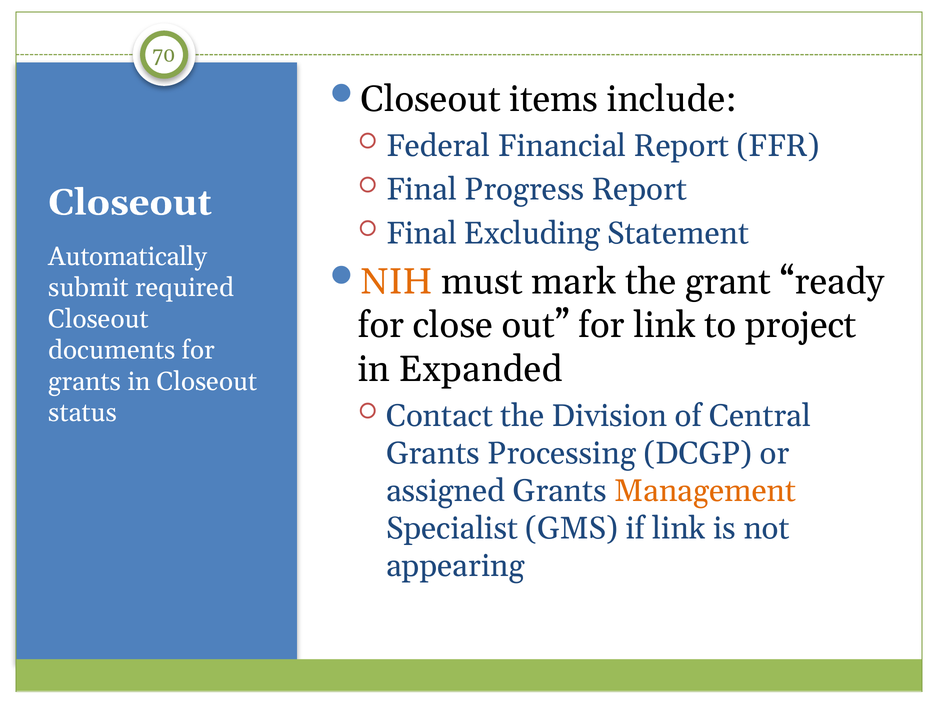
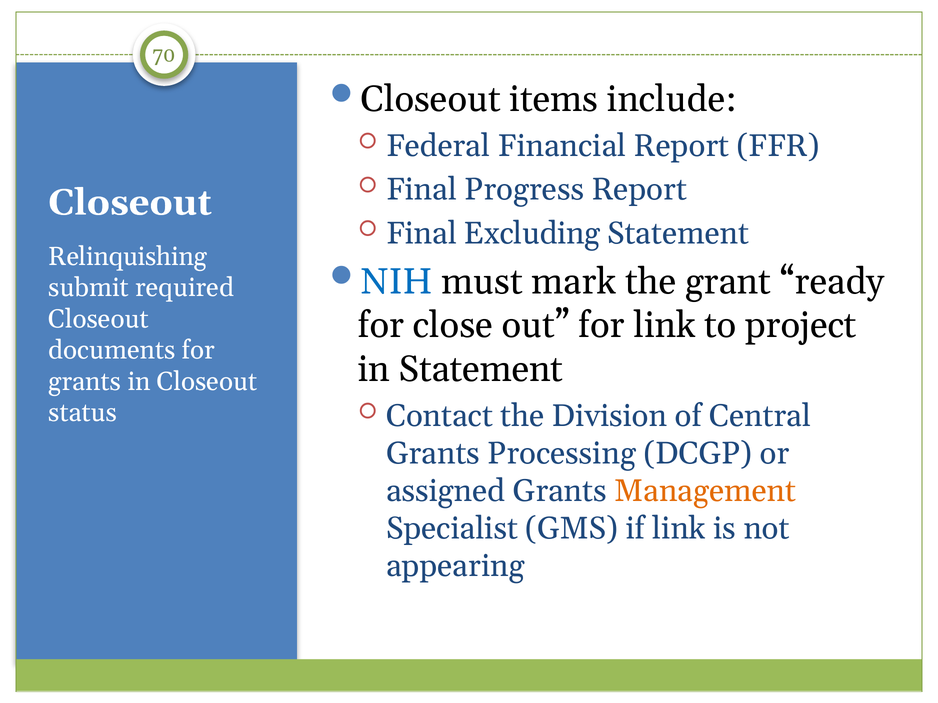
Automatically: Automatically -> Relinquishing (128, 257)
NIH colour: orange -> blue (397, 282)
in Expanded: Expanded -> Statement (481, 369)
